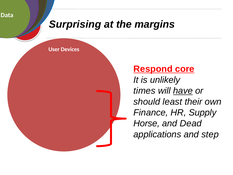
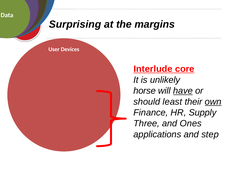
Respond: Respond -> Interlude (153, 69)
times: times -> horse (145, 91)
own underline: none -> present (213, 102)
Horse: Horse -> Three (147, 123)
Dead: Dead -> Ones (191, 123)
